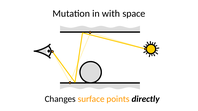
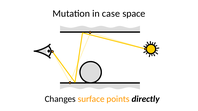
with: with -> case (111, 14)
